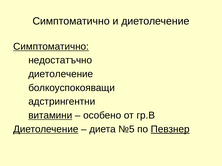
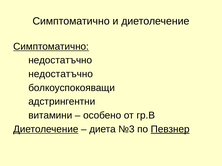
диетолечение: диетолечение -> недостатъчно (61, 74)
витамини underline: present -> none (50, 116)
№5: №5 -> №3 (126, 129)
